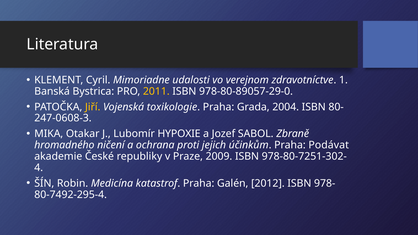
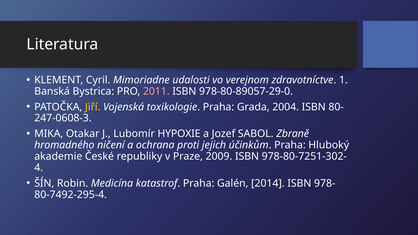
2011 colour: yellow -> pink (156, 91)
Podávat: Podávat -> Hluboký (329, 145)
2012: 2012 -> 2014 (268, 183)
